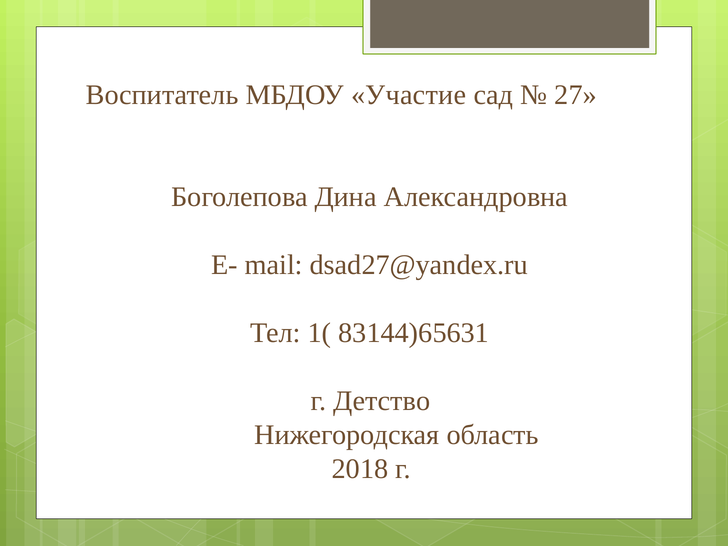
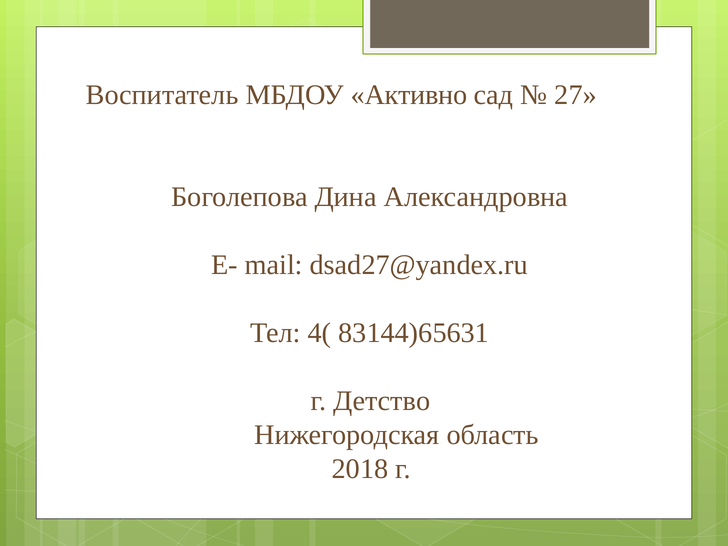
Участие: Участие -> Активно (409, 95)
1(: 1( -> 4( (320, 333)
